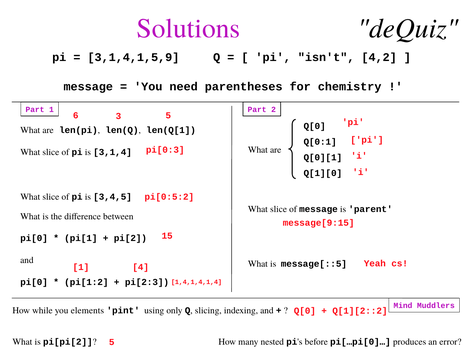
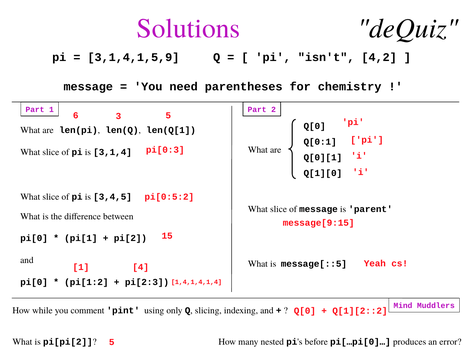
elements: elements -> comment (87, 311)
